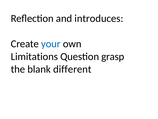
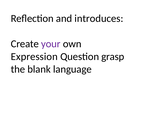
your colour: blue -> purple (51, 44)
Limitations: Limitations -> Expression (34, 56)
different: different -> language (72, 69)
